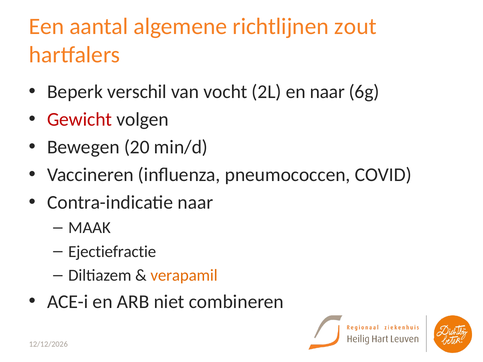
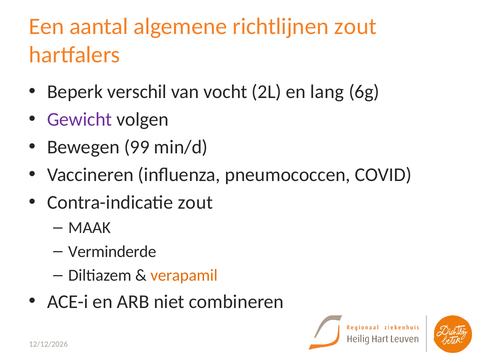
en naar: naar -> lang (327, 92)
Gewicht colour: red -> purple (80, 120)
20: 20 -> 99 (137, 147)
Contra-indicatie naar: naar -> zout (195, 203)
Ejectiefractie: Ejectiefractie -> Verminderde (112, 252)
